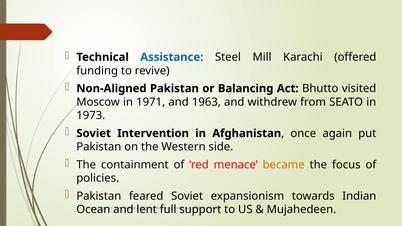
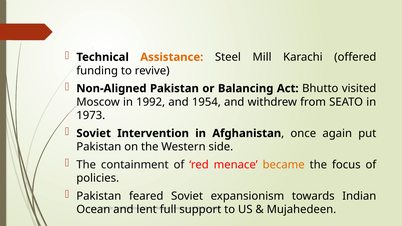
Assistance colour: blue -> orange (172, 57)
1971: 1971 -> 1992 (151, 102)
1963: 1963 -> 1954 (206, 102)
